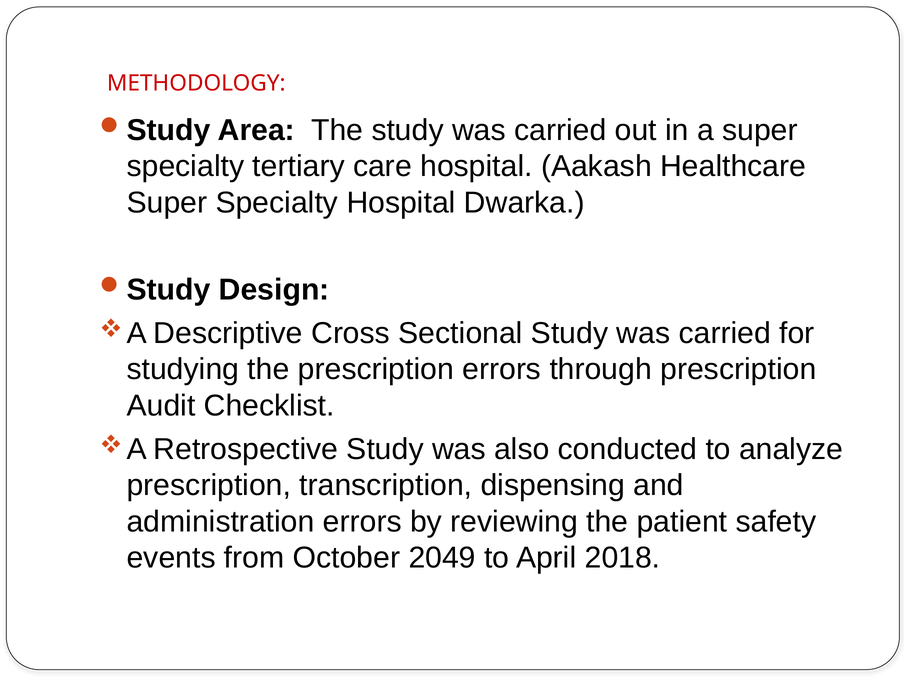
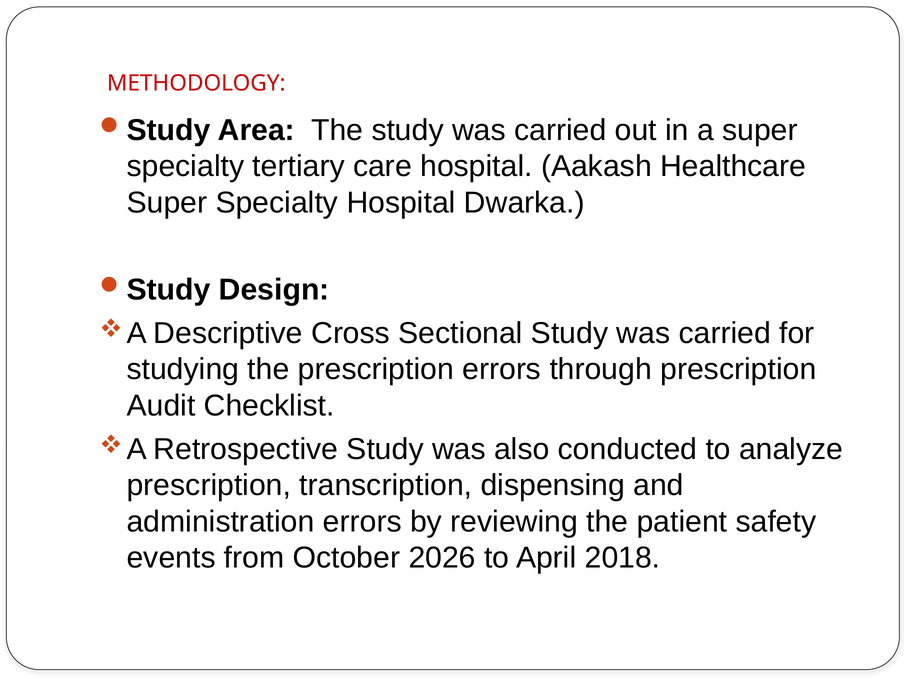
2049: 2049 -> 2026 (442, 558)
